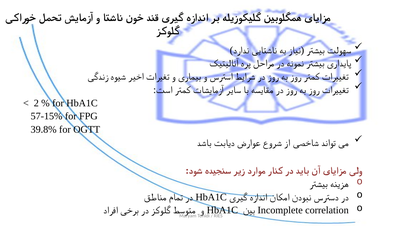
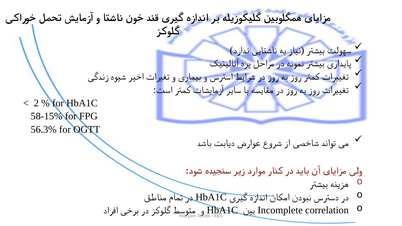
57-15%: 57-15% -> 58-15% (47, 116)
39.8%: 39.8% -> 56.3% (44, 130)
